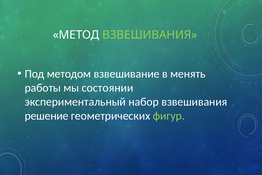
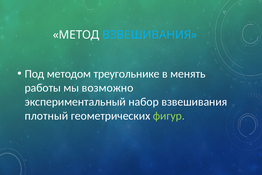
ВЗВЕШИВАНИЯ colour: light green -> light blue (150, 35)
взвешивание: взвешивание -> треугольнике (127, 74)
состоянии: состоянии -> возможно (108, 88)
решение: решение -> плотный (46, 116)
